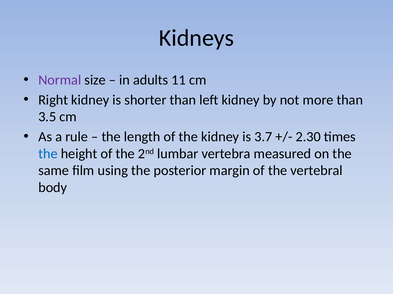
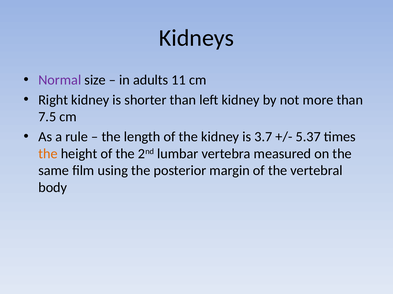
3.5: 3.5 -> 7.5 (47, 117)
2.30: 2.30 -> 5.37 (308, 137)
the colour: blue -> orange (48, 154)
